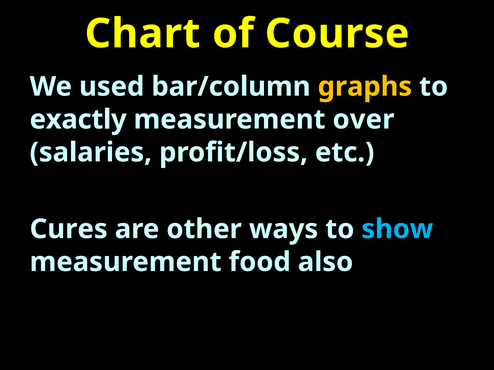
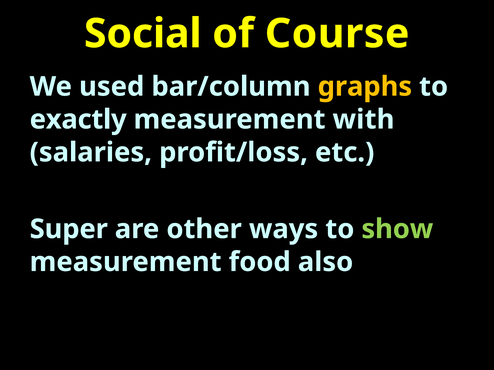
Chart: Chart -> Social (143, 34)
over: over -> with (364, 120)
Cures: Cures -> Super (69, 229)
show colour: light blue -> light green (397, 229)
